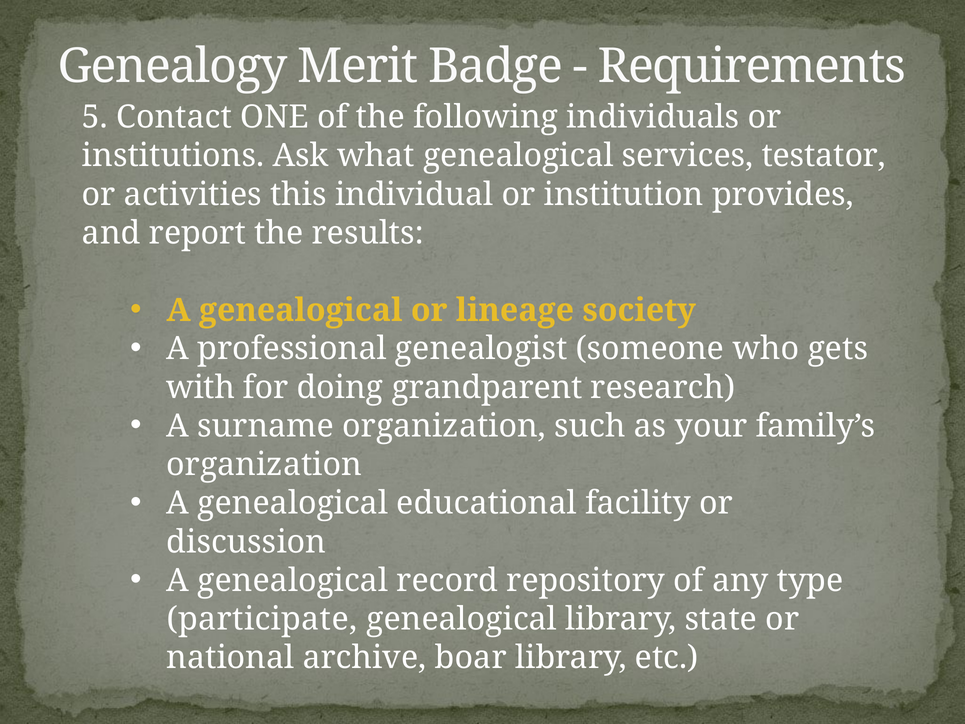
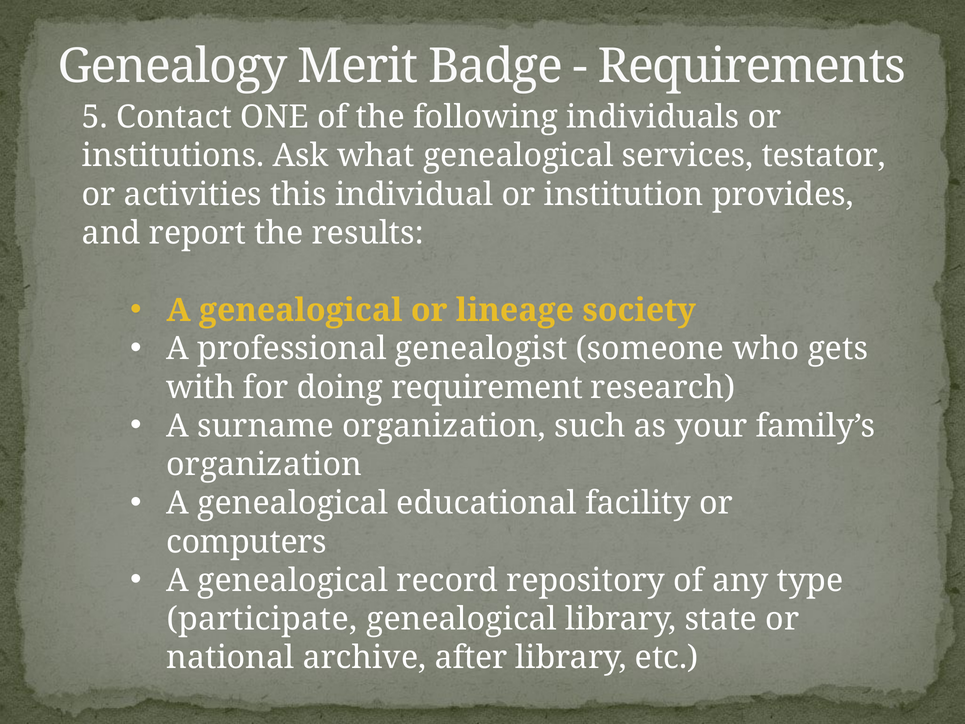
grandparent: grandparent -> requirement (487, 387)
discussion: discussion -> computers (246, 542)
boar: boar -> after (471, 658)
